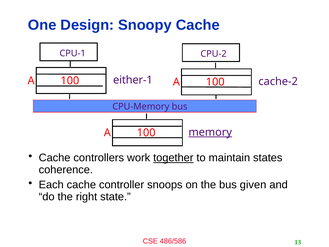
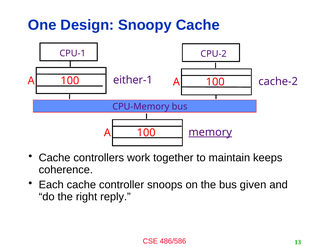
together underline: present -> none (173, 158)
states: states -> keeps (268, 158)
state: state -> reply (115, 196)
